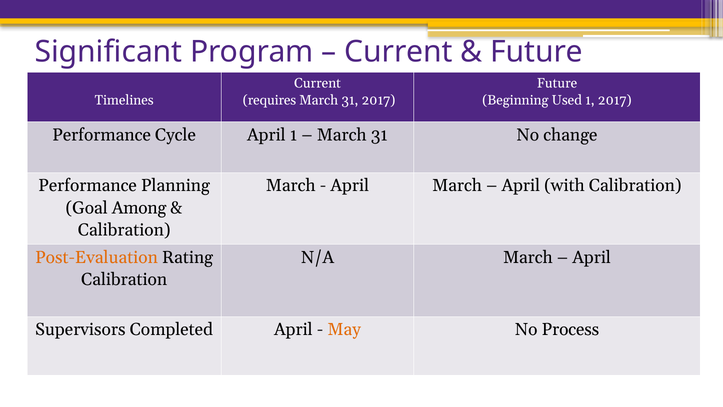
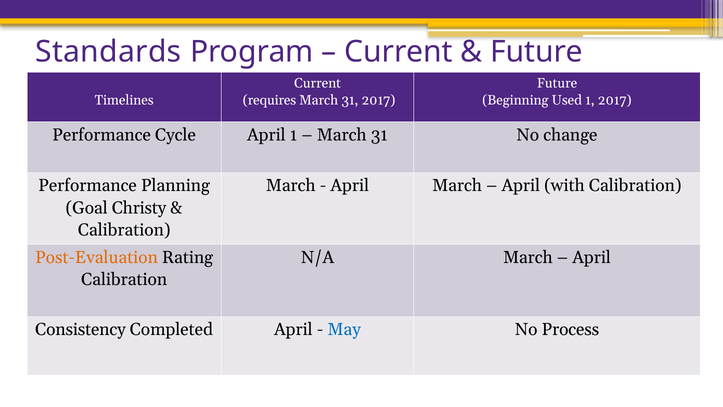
Significant: Significant -> Standards (108, 52)
Among: Among -> Christy (139, 208)
Supervisors: Supervisors -> Consistency (80, 330)
May colour: orange -> blue (344, 330)
